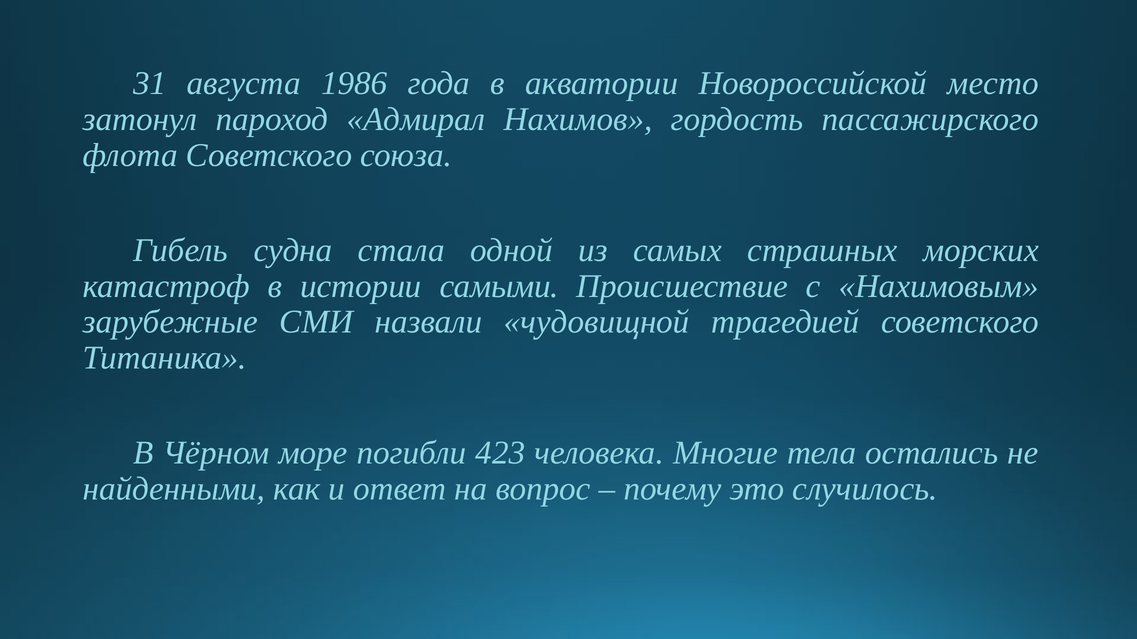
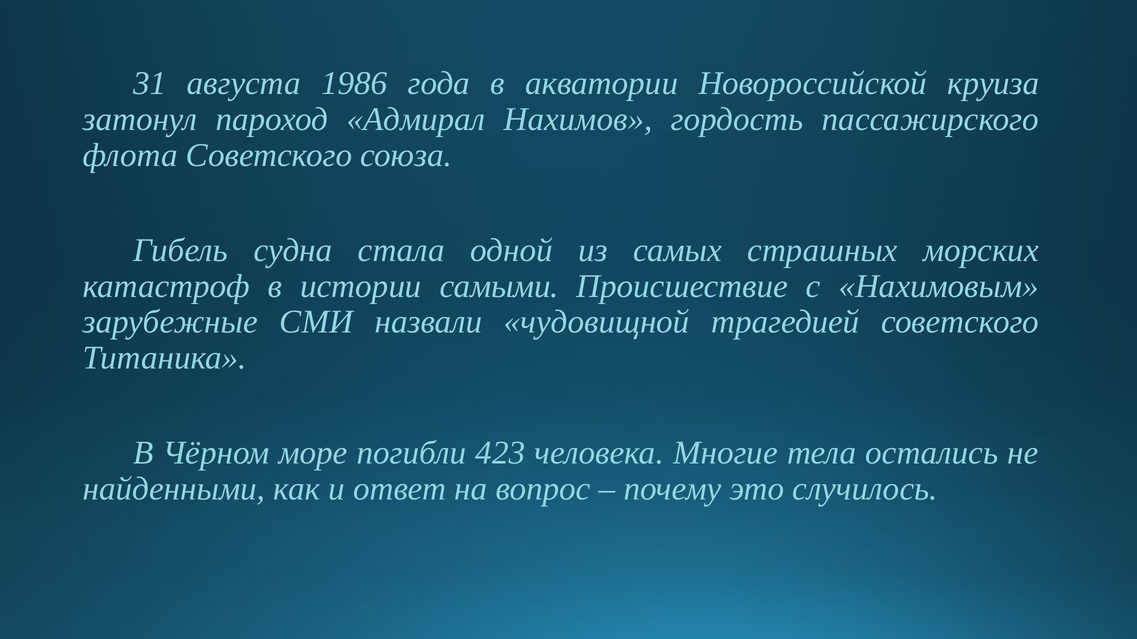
место: место -> круиза (993, 84)
